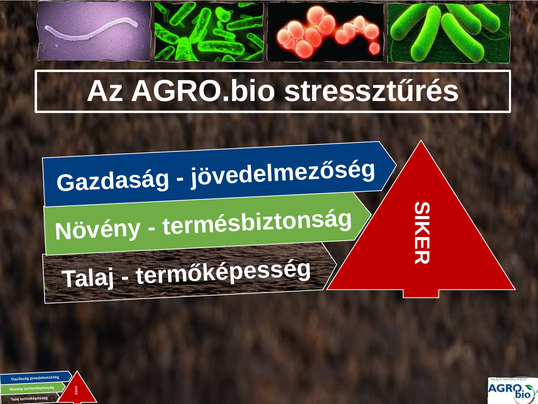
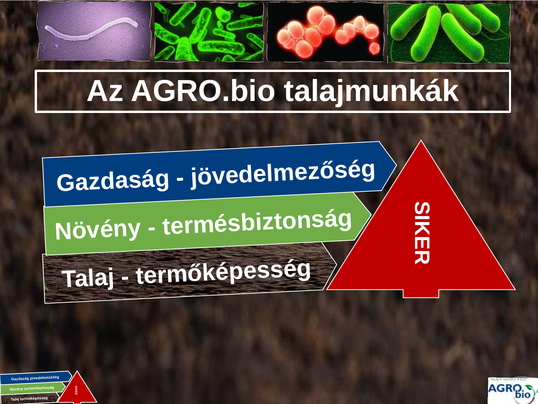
stressztűrés: stressztűrés -> talajmunkák (371, 91)
